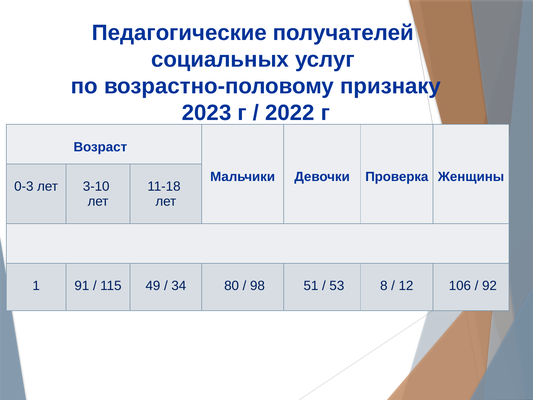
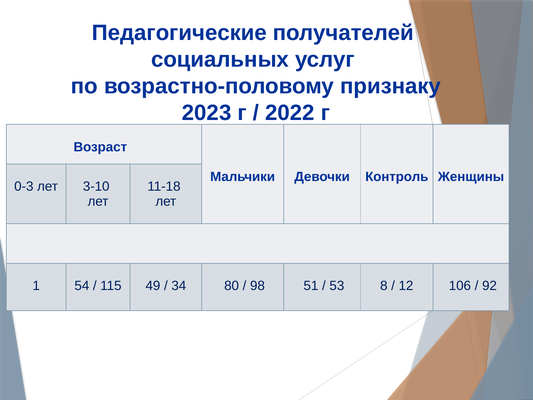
Проверка: Проверка -> Контроль (397, 177)
91: 91 -> 54 (82, 286)
